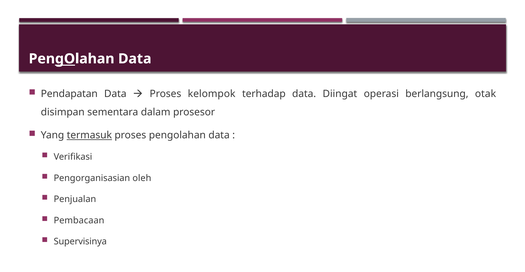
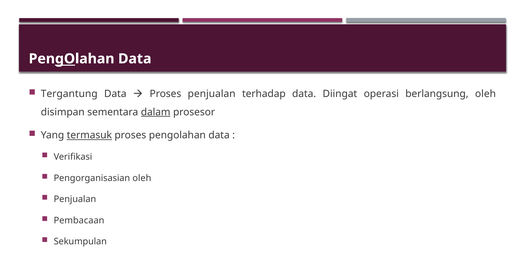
Pendapatan: Pendapatan -> Tergantung (69, 94)
Proses kelompok: kelompok -> penjualan (212, 94)
berlangsung otak: otak -> oleh (486, 94)
dalam underline: none -> present (156, 112)
Supervisinya: Supervisinya -> Sekumpulan (80, 242)
